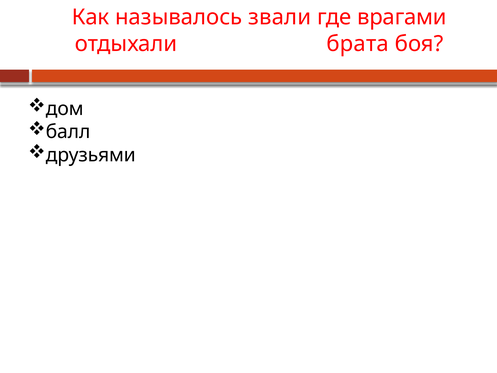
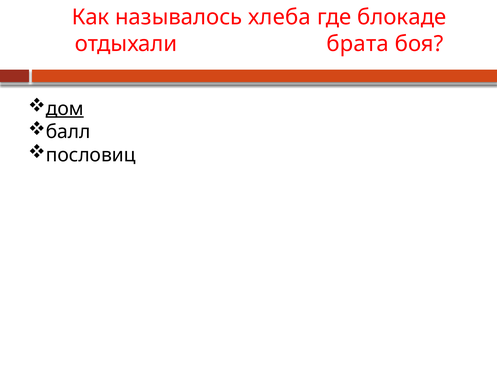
звали: звали -> хлеба (280, 17)
врагами: врагами -> блокаде (402, 17)
дом underline: none -> present (65, 109)
друзьями: друзьями -> пословиц (91, 155)
